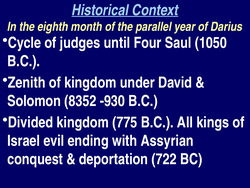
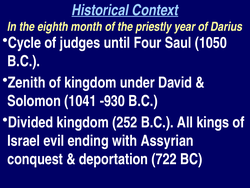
parallel: parallel -> priestly (154, 27)
8352: 8352 -> 1041 (80, 101)
775: 775 -> 252 (125, 122)
